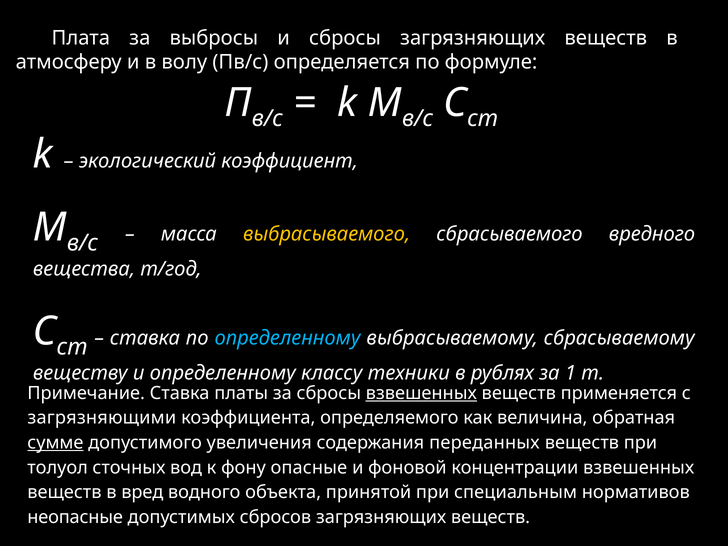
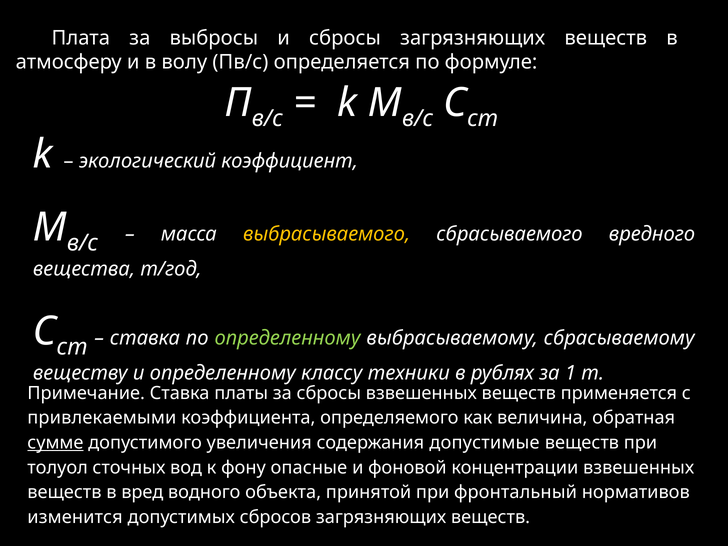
определенному colour: light blue -> light green (288, 338)
взвешенных underline: present -> none (421, 393)
загрязняющими: загрязняющими -> привлекаемыми (102, 418)
переданных: переданных -> допустимые (484, 443)
специальным: специальным -> фронтальный (516, 492)
неопасные: неопасные -> изменится (75, 517)
